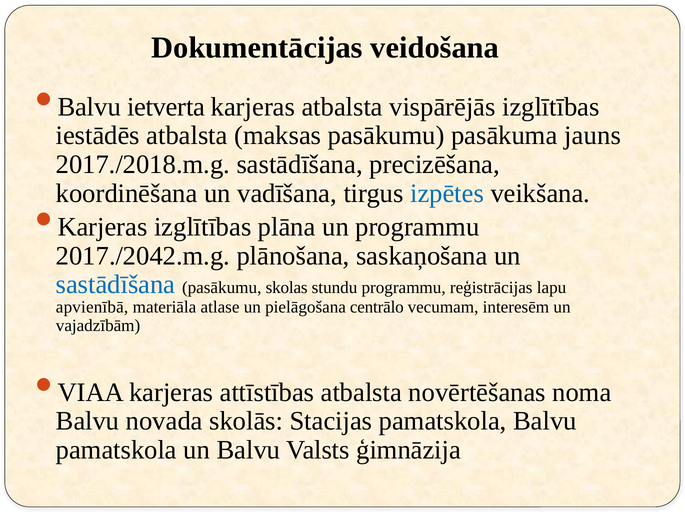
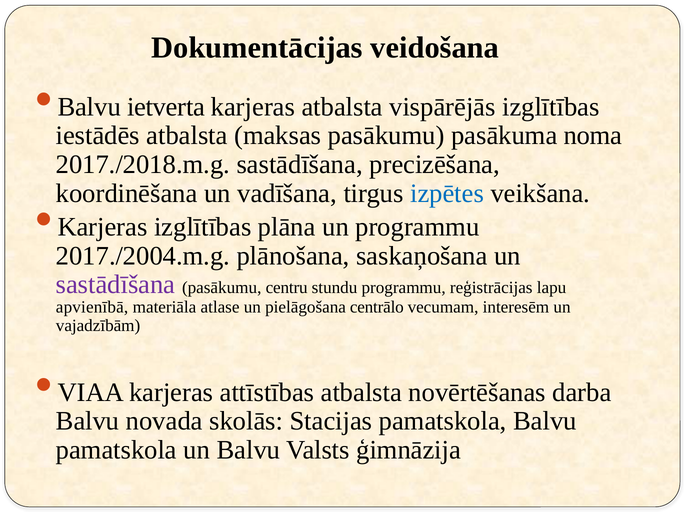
jauns: jauns -> noma (593, 136)
2017./2042.m.g: 2017./2042.m.g -> 2017./2004.m.g (143, 256)
sastādīšana colour: blue -> purple (116, 284)
skolas: skolas -> centru (287, 288)
noma: noma -> darba (582, 392)
